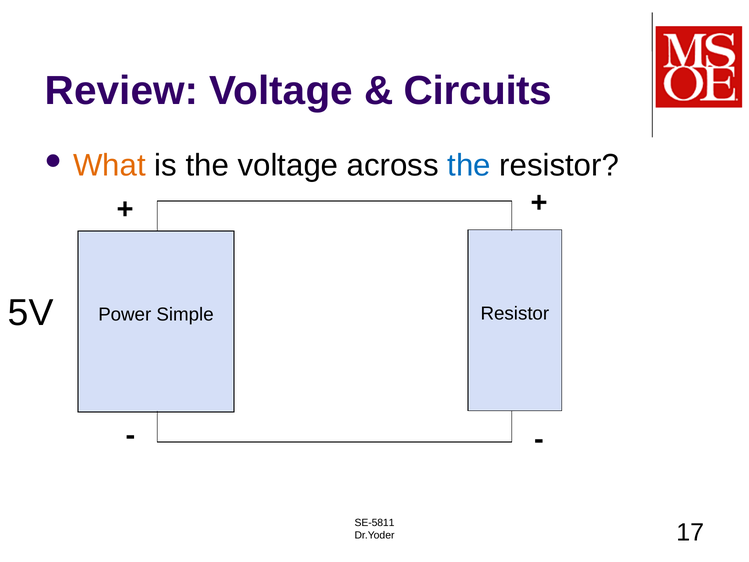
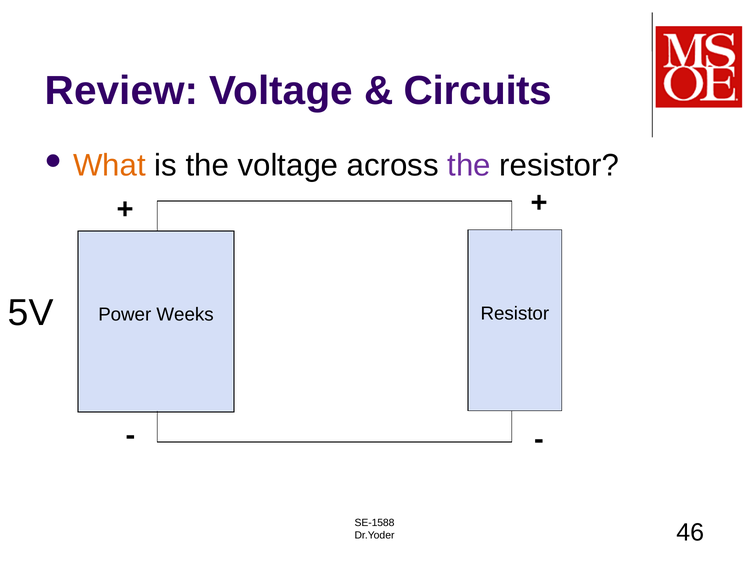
the colour: blue -> purple (469, 165)
Simple: Simple -> Weeks (185, 315)
SE-5811: SE-5811 -> SE-1588 (375, 523)
17: 17 -> 46 (690, 532)
